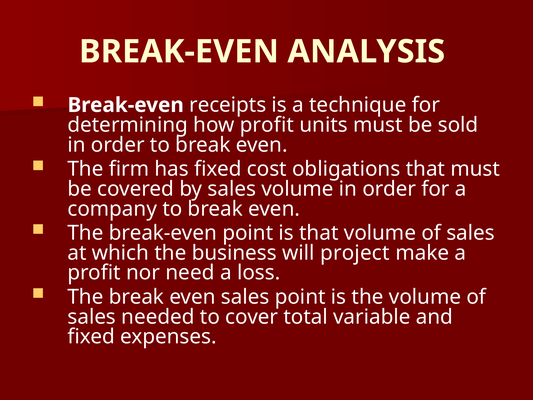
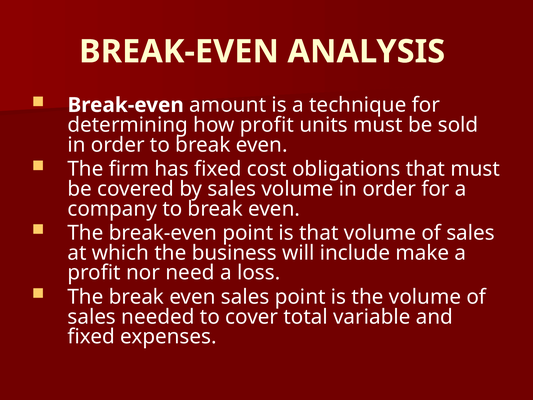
receipts: receipts -> amount (228, 105)
project: project -> include (355, 253)
